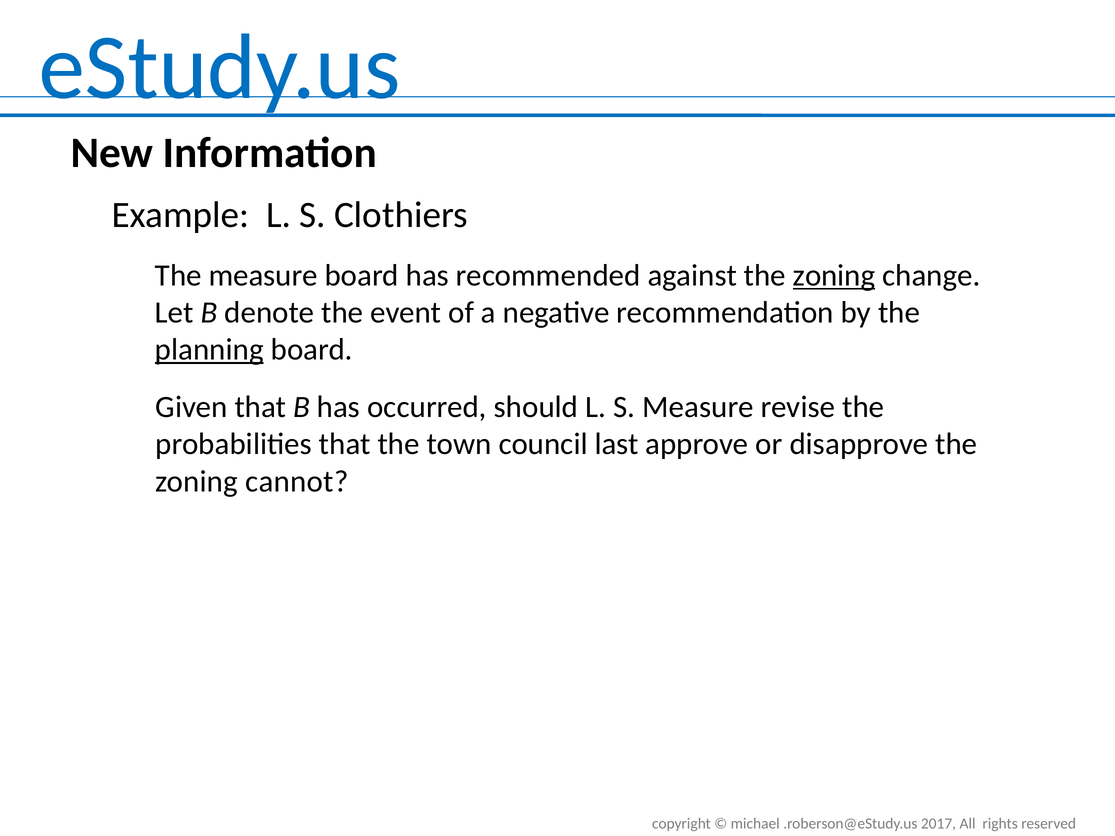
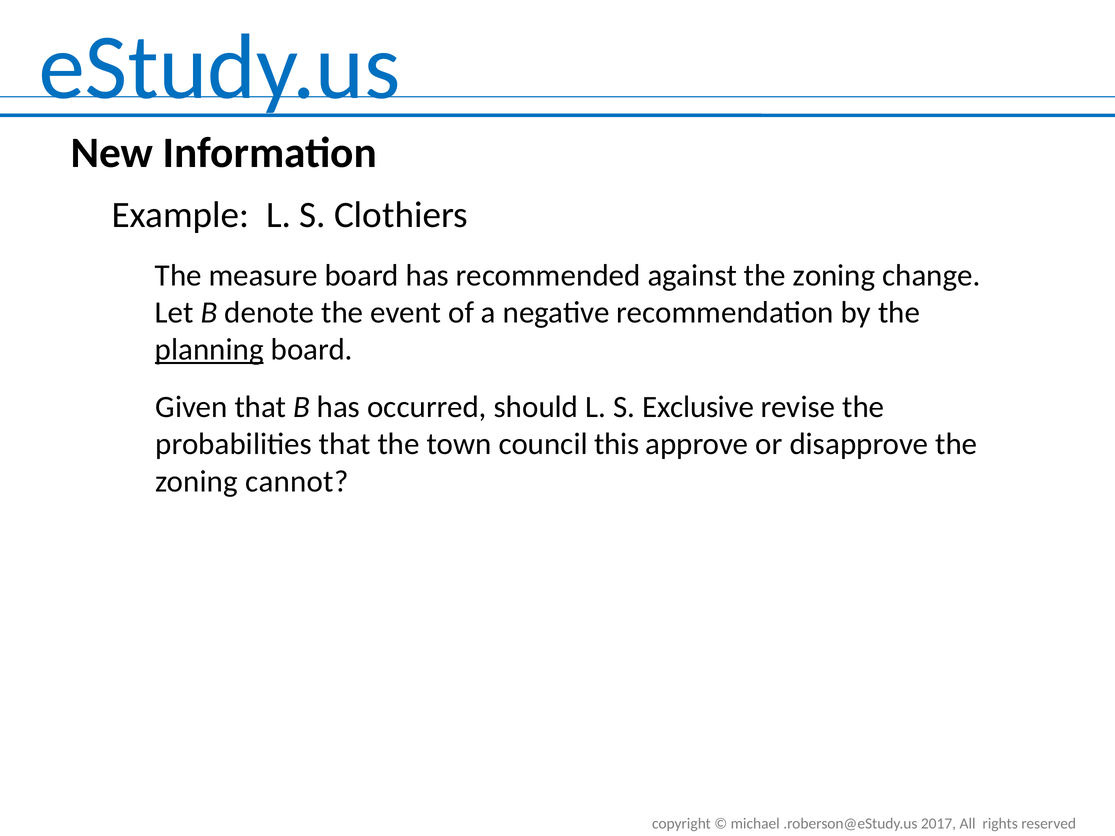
zoning underline: present -> none (834, 276)
S Measure: Measure -> Exclusive (698, 407)
last: last -> this (617, 444)
